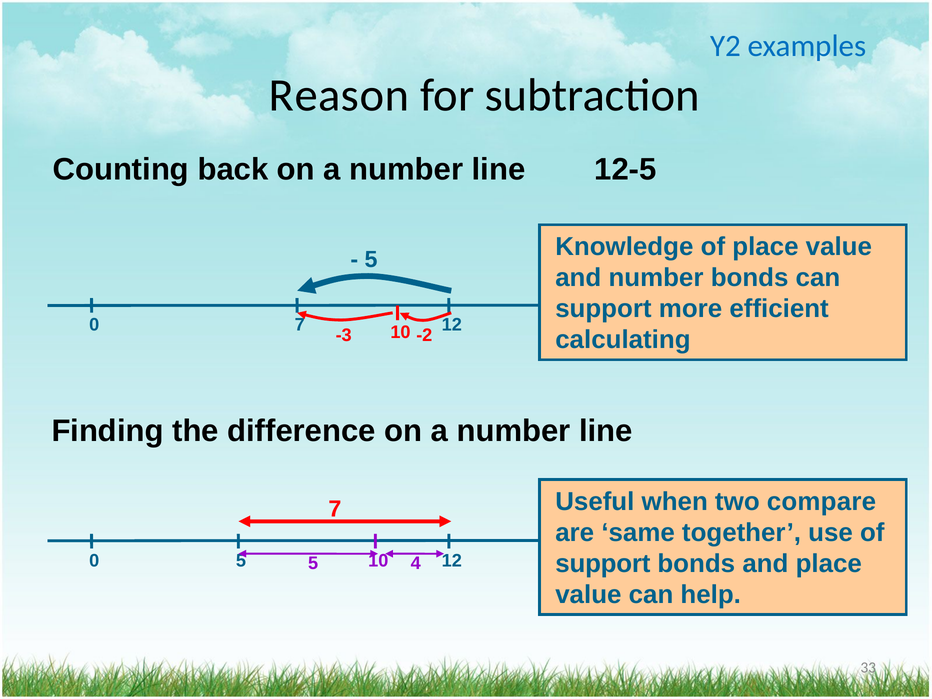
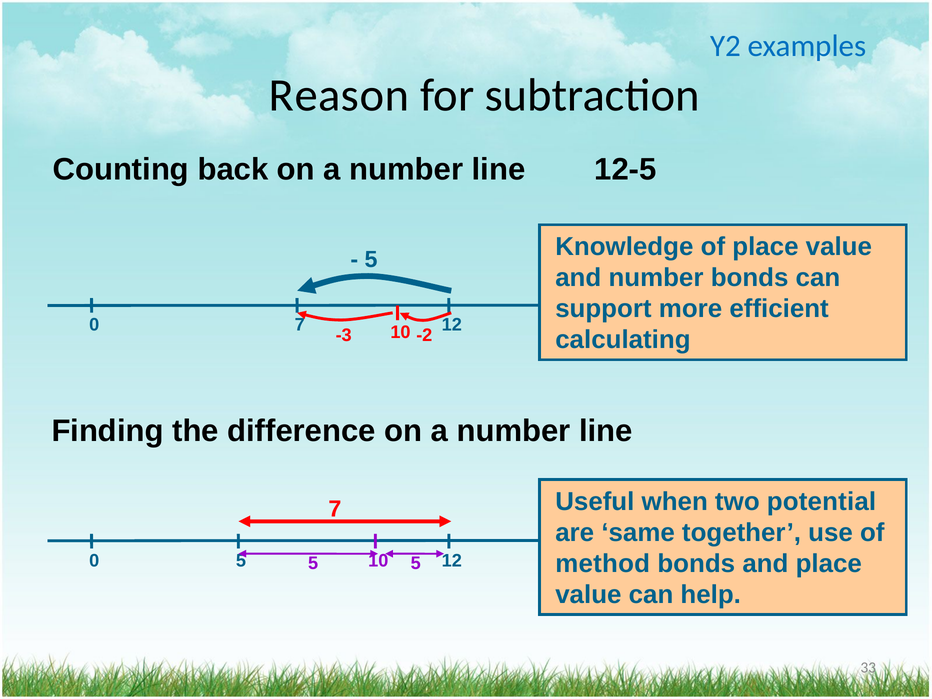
compare: compare -> potential (821, 501)
support: support -> method (603, 564)
5 4: 4 -> 5 (416, 563)
